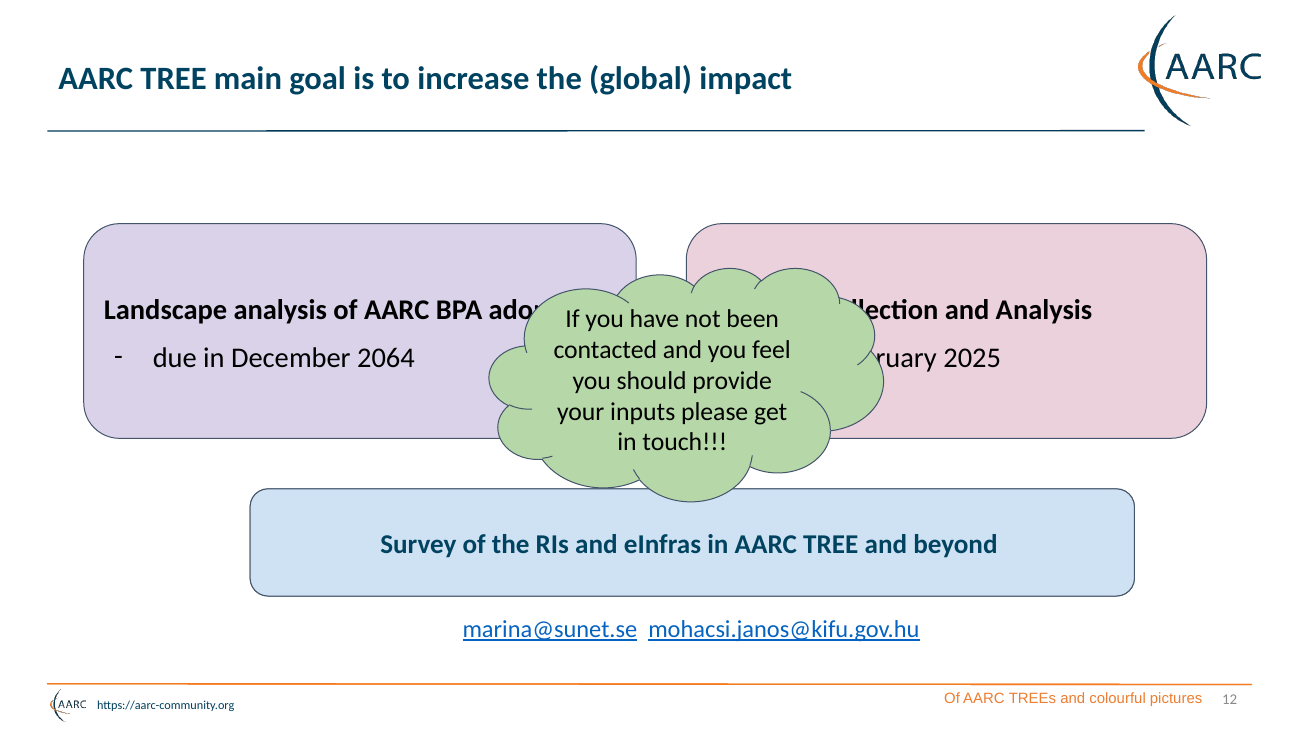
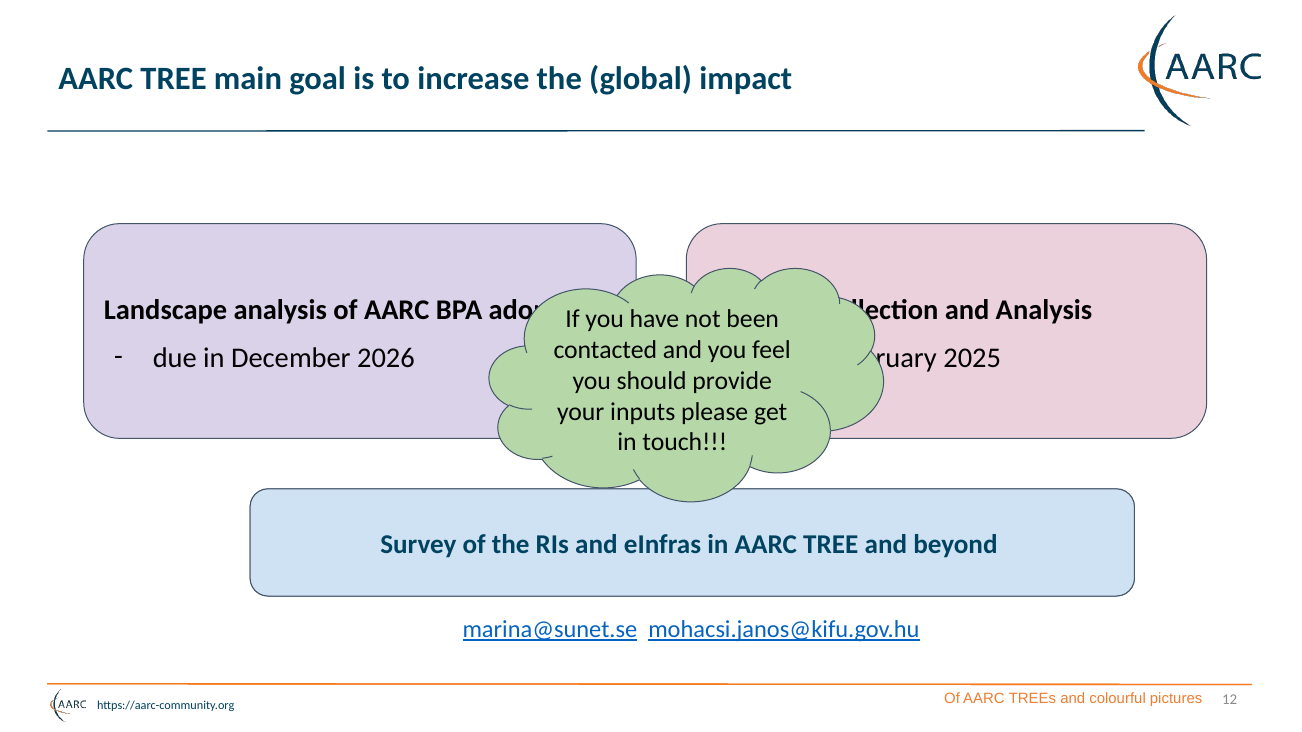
2064: 2064 -> 2026 (386, 358)
